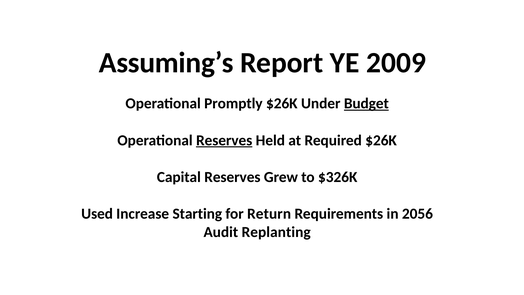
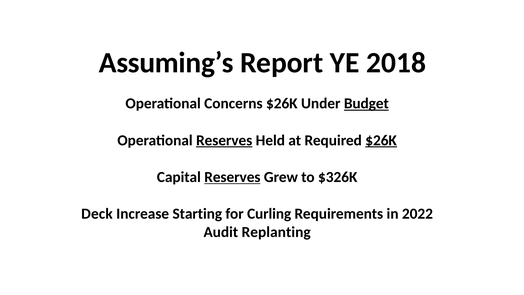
2009: 2009 -> 2018 (396, 63)
Promptly: Promptly -> Concerns (233, 104)
$26K underline: none -> present (381, 140)
Reserves underline: none -> present (232, 177)
Used: Used -> Deck (97, 214)
Return: Return -> Curling (269, 214)
2056: 2056 -> 2022 (417, 214)
